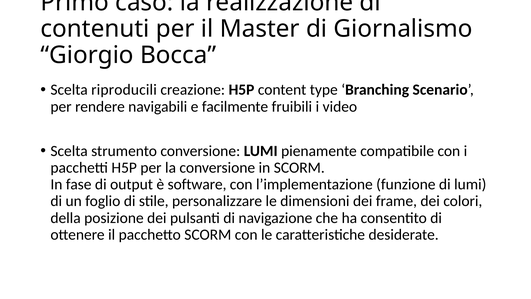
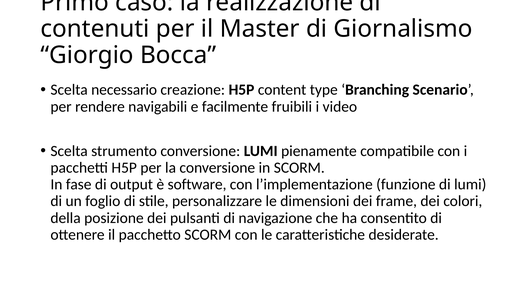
riproducili: riproducili -> necessario (124, 90)
